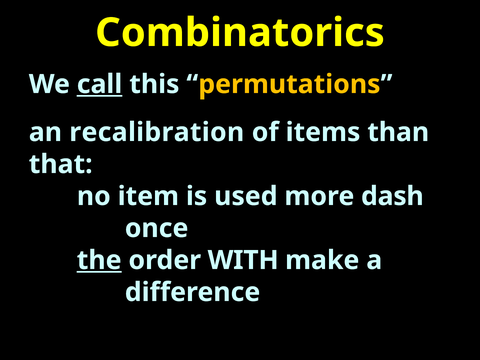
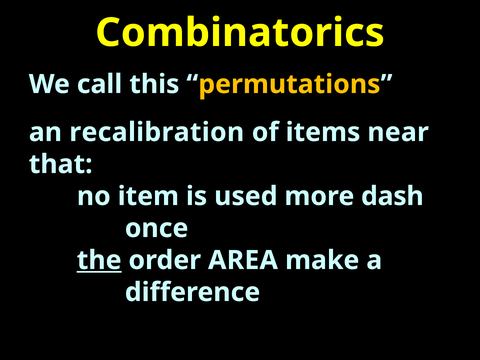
call underline: present -> none (100, 84)
than: than -> near (398, 132)
WITH: WITH -> AREA (243, 260)
